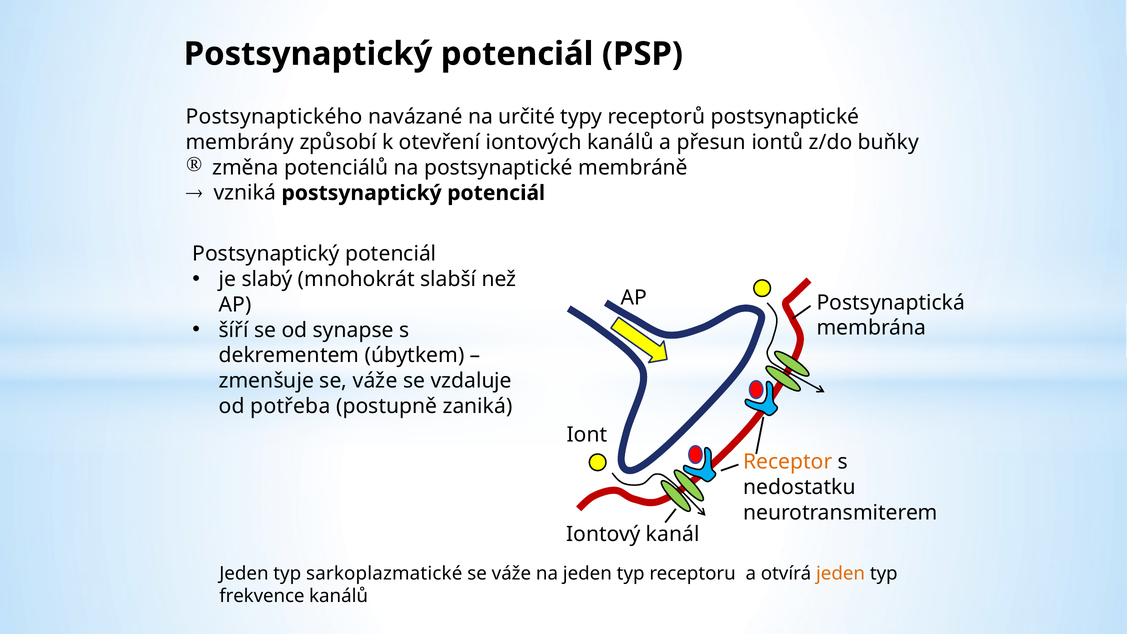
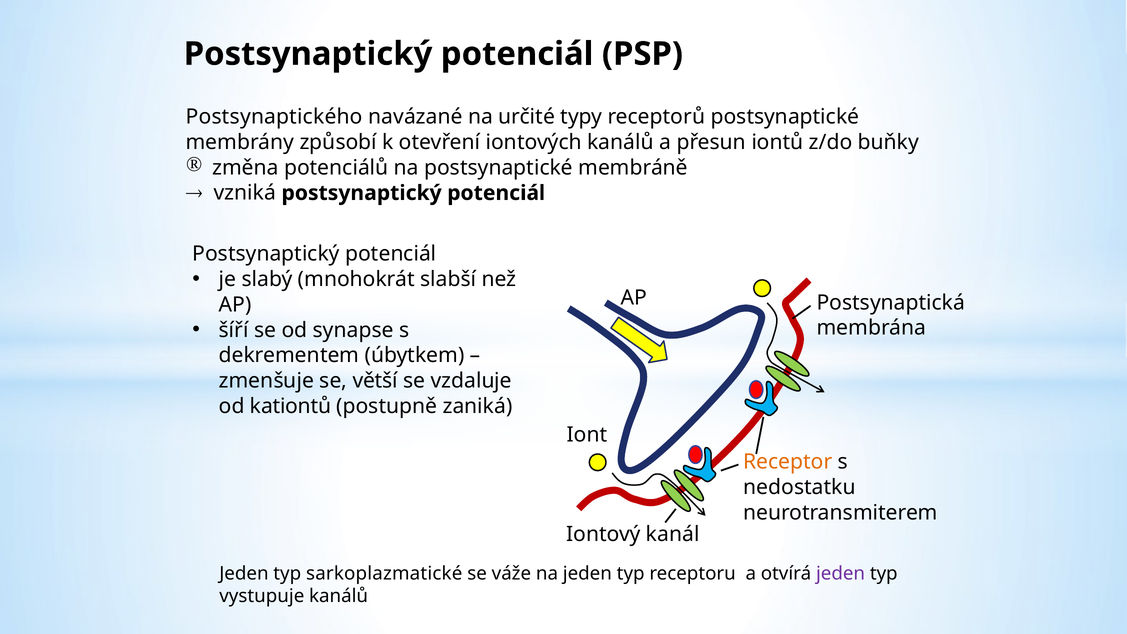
zmenšuje se váže: váže -> větší (375, 381)
potřeba: potřeba -> kationtů (291, 406)
jeden colour: orange -> purple (841, 573)
frekvence: frekvence -> vystupuje (262, 596)
